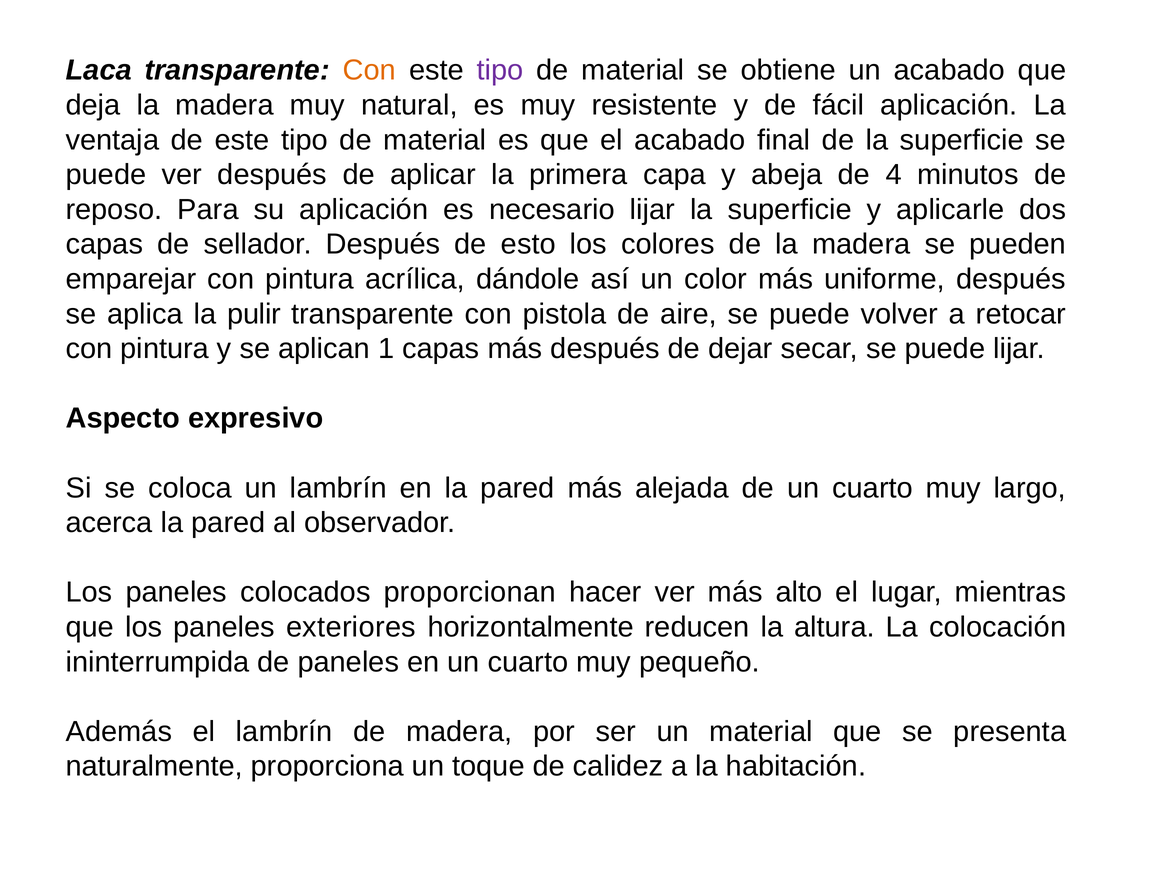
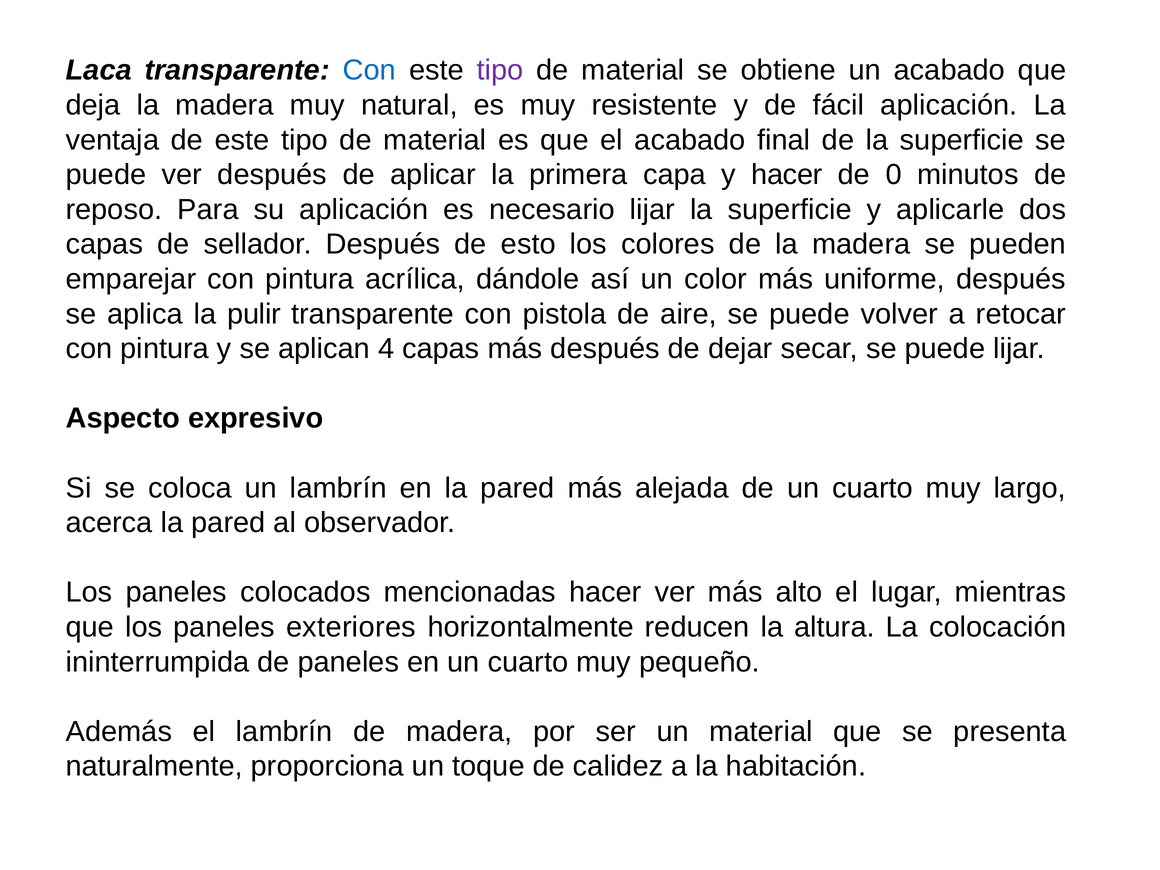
Con colour: orange -> blue (370, 70)
y abeja: abeja -> hacer (787, 175)
4: 4 -> 0 (894, 175)
1: 1 -> 4 (386, 349)
proporcionan: proporcionan -> mencionadas (470, 592)
